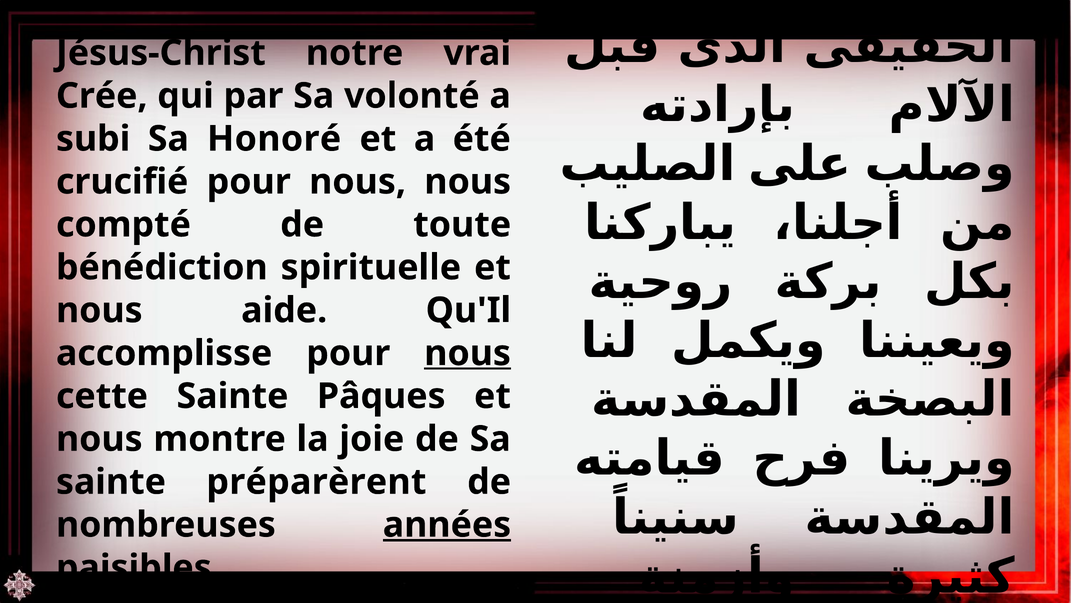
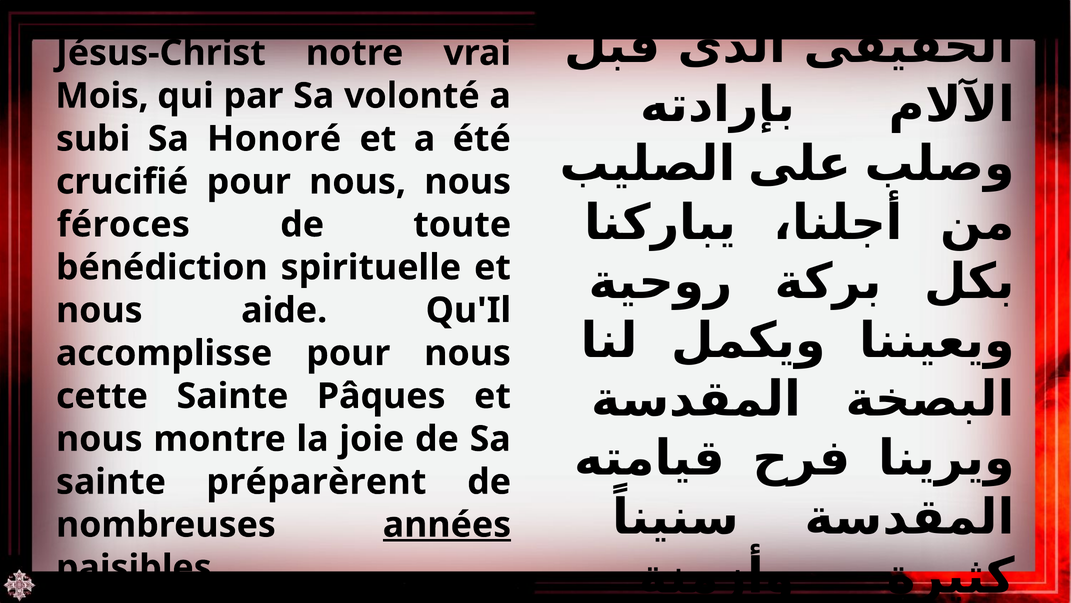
Crée: Crée -> Mois (102, 96)
compté: compté -> féroces (123, 224)
nous underline: present -> none (468, 353)
